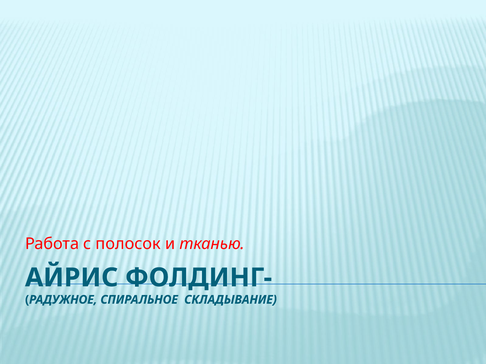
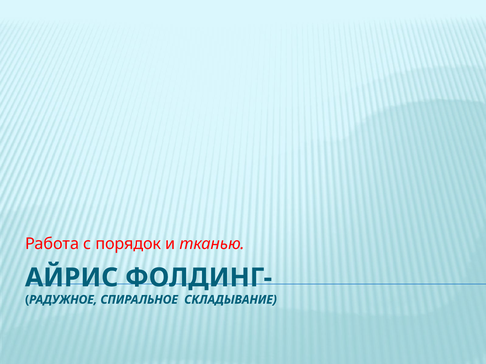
полосок: полосок -> порядок (128, 244)
